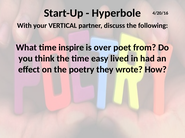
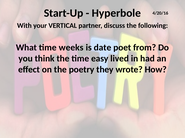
inspire: inspire -> weeks (71, 48)
over: over -> date (103, 48)
